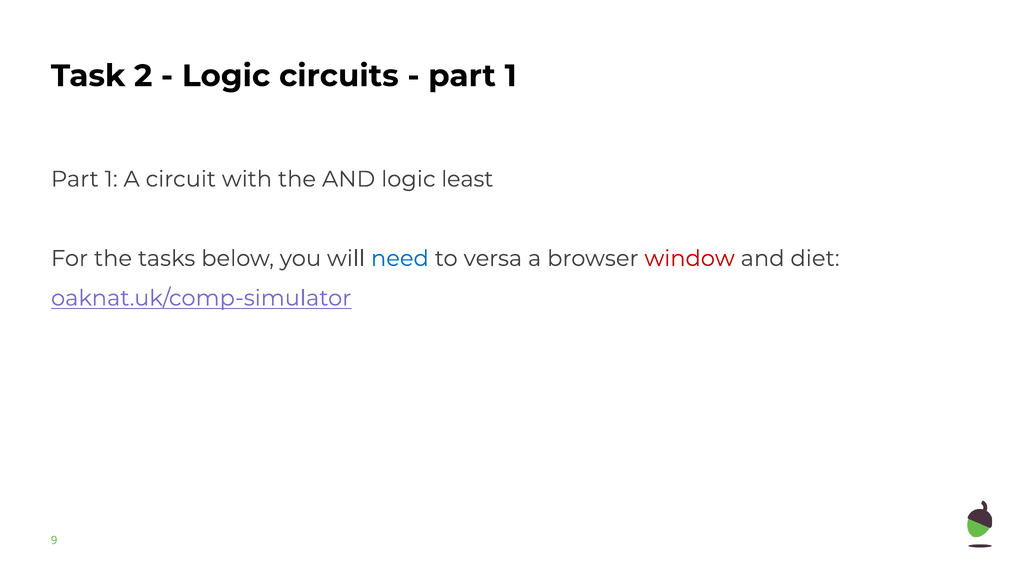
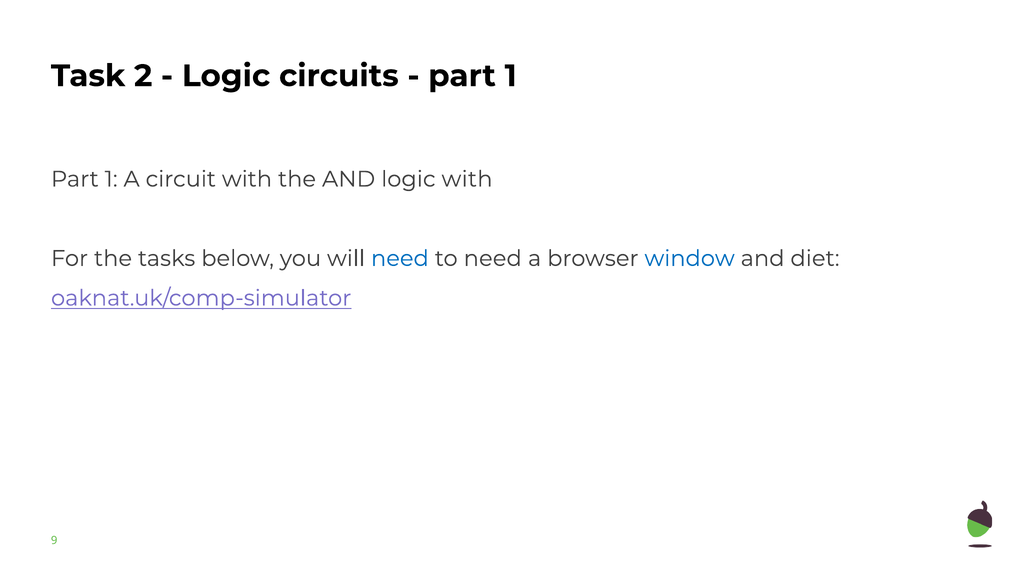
logic least: least -> with (467, 179)
to versa: versa -> need (493, 258)
window colour: red -> blue (690, 258)
